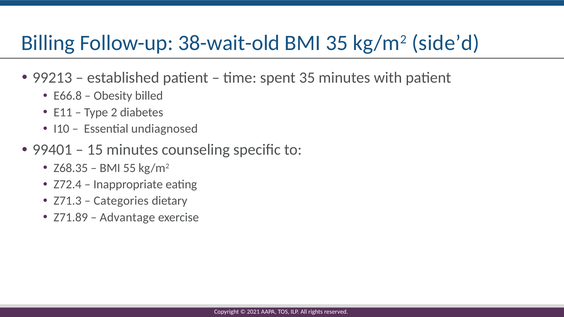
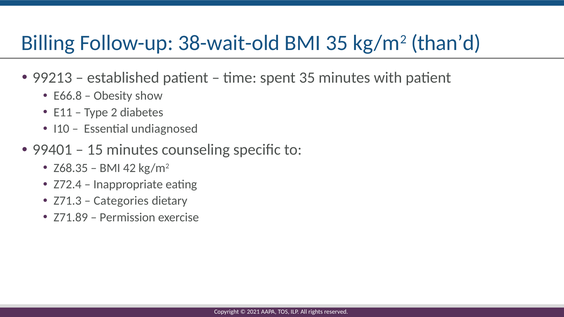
side’d: side’d -> than’d (446, 43)
billed: billed -> show (149, 96)
55: 55 -> 42 (129, 168)
Advantage: Advantage -> Permission (127, 217)
